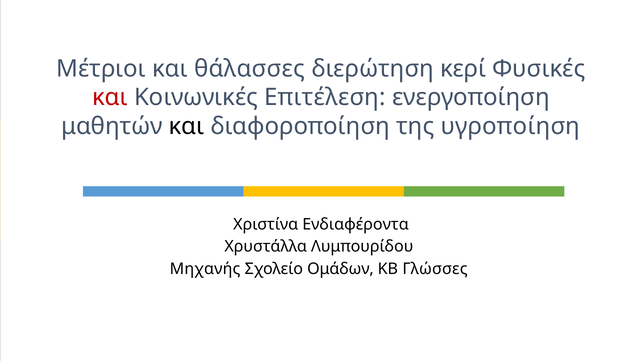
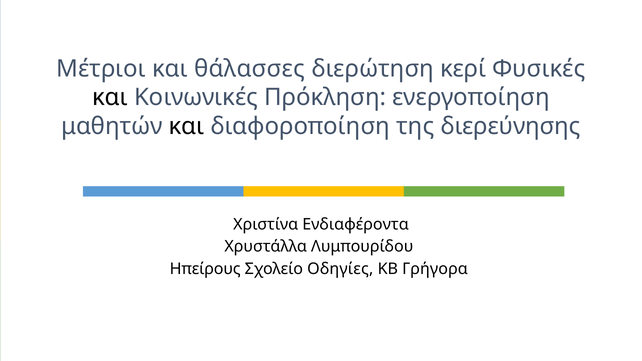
και colour: red -> black (110, 98)
Επιτέλεση: Επιτέλεση -> Πρόκληση (325, 98)
υγροποίηση: υγροποίηση -> διερεύνησης (510, 126)
Μηχανής: Μηχανής -> Ηπείρους (205, 269)
Ομάδων: Ομάδων -> Οδηγίες (340, 269)
Γλώσσες: Γλώσσες -> Γρήγορα (435, 269)
